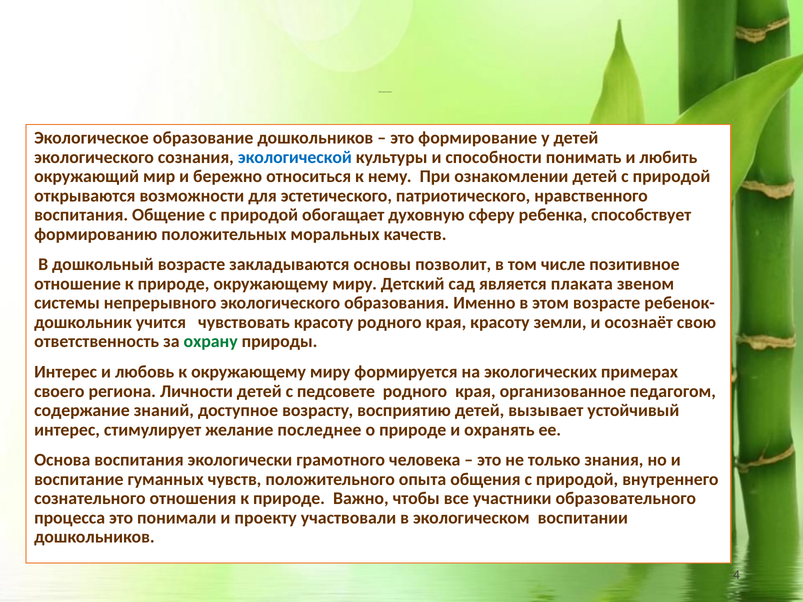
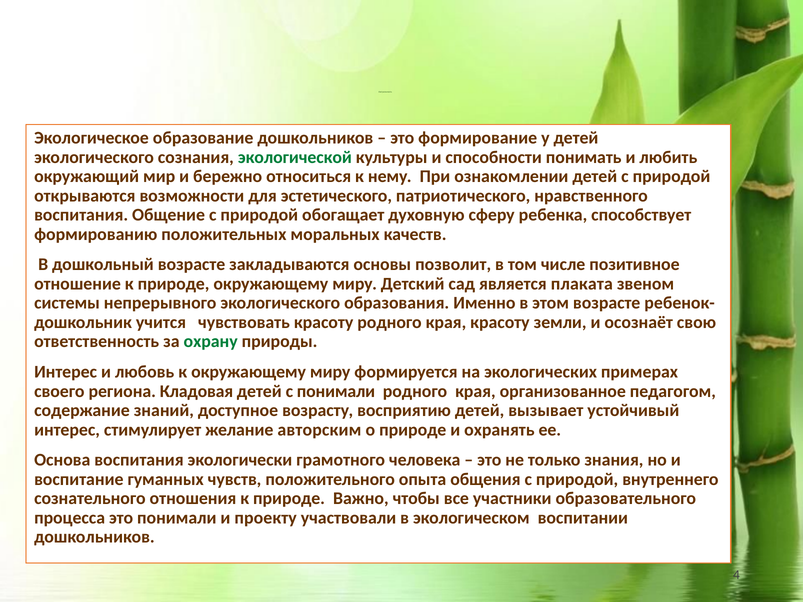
экологической colour: blue -> green (295, 157)
Личности: Личности -> Кладовая (197, 391)
с педсовете: педсовете -> понимали (336, 391)
последнее: последнее -> авторским (319, 430)
